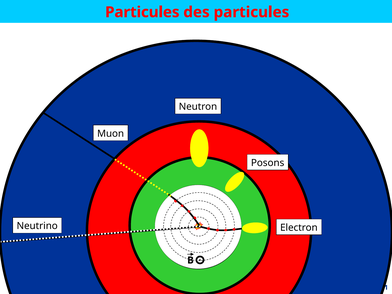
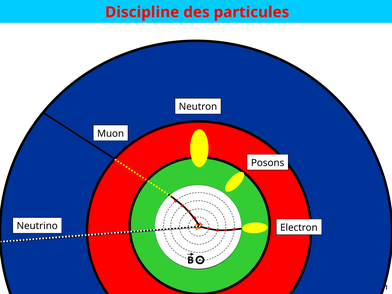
Particules: Particules -> Discipline (142, 12)
